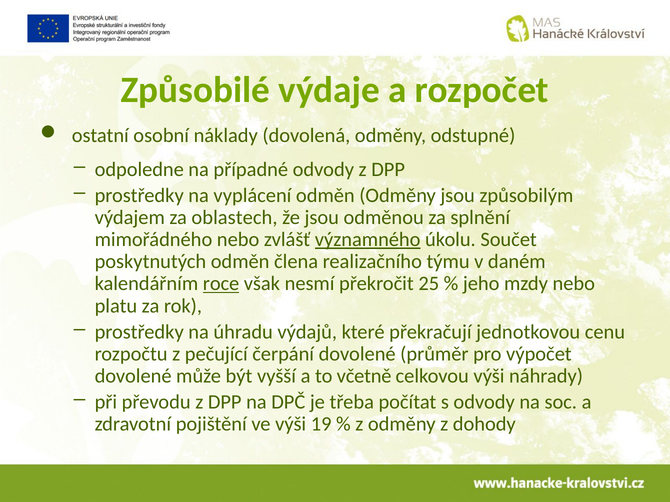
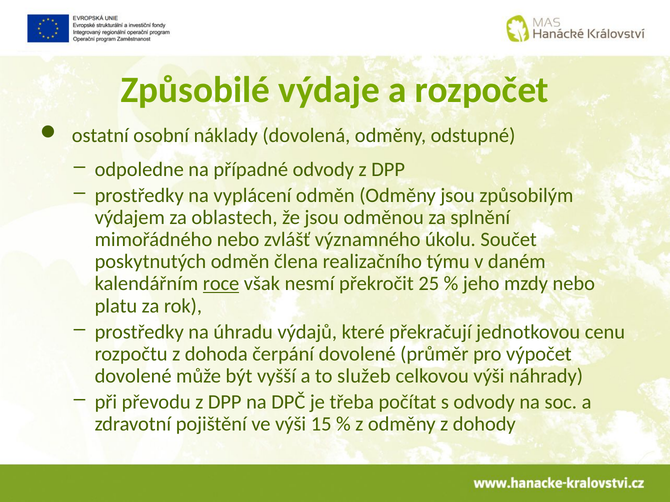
významného underline: present -> none (368, 240)
pečující: pečující -> dohoda (216, 354)
včetně: včetně -> služeb (364, 376)
19: 19 -> 15 (321, 425)
